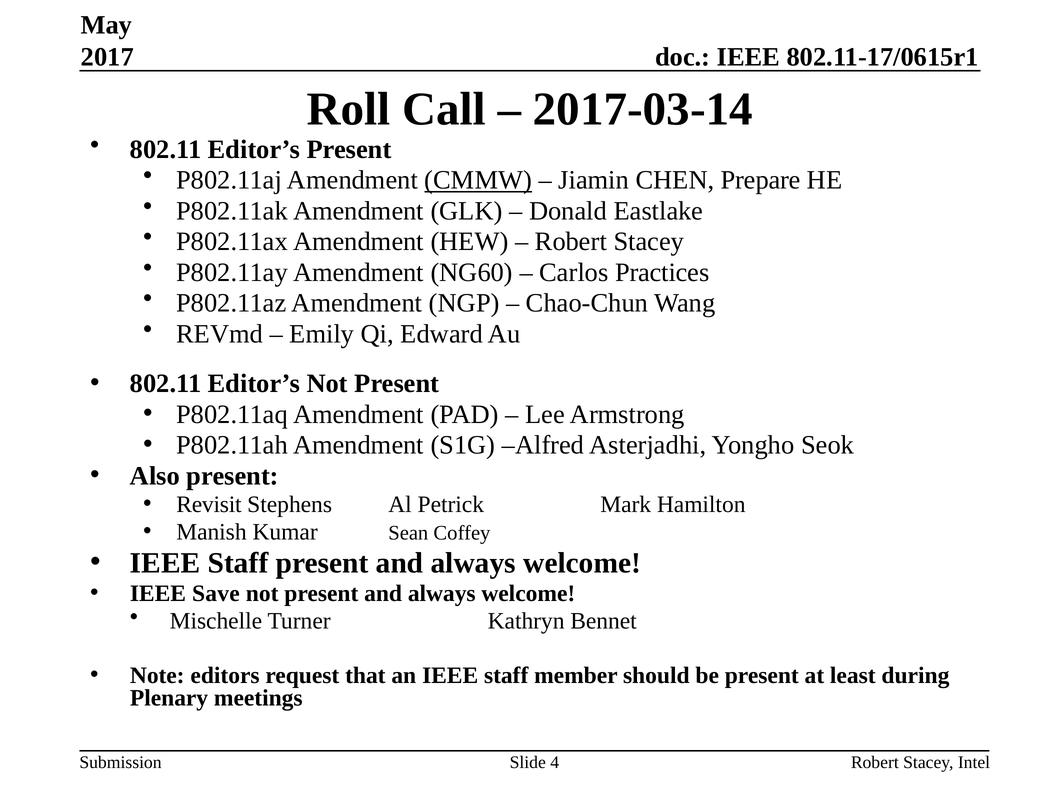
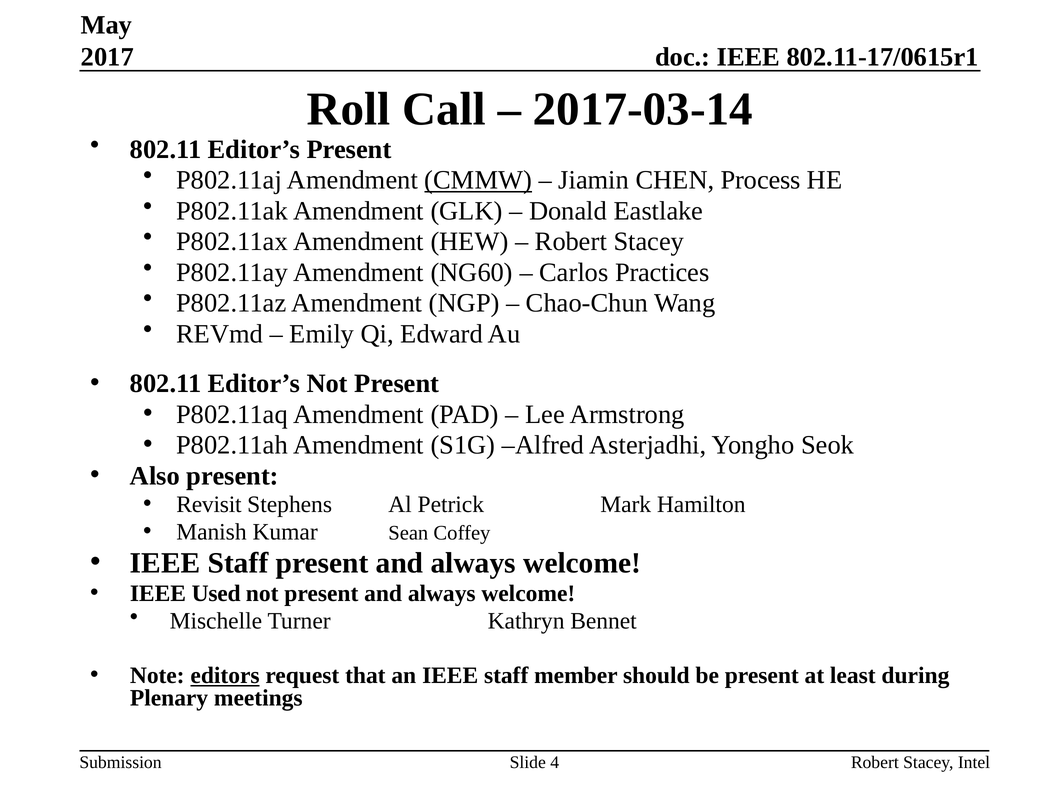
Prepare: Prepare -> Process (761, 180)
Save: Save -> Used (216, 594)
editors underline: none -> present (225, 675)
